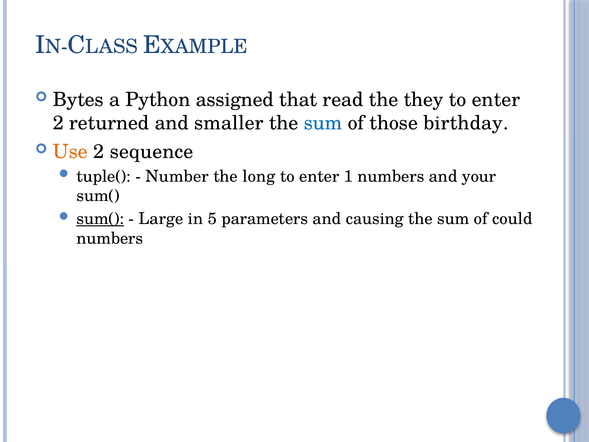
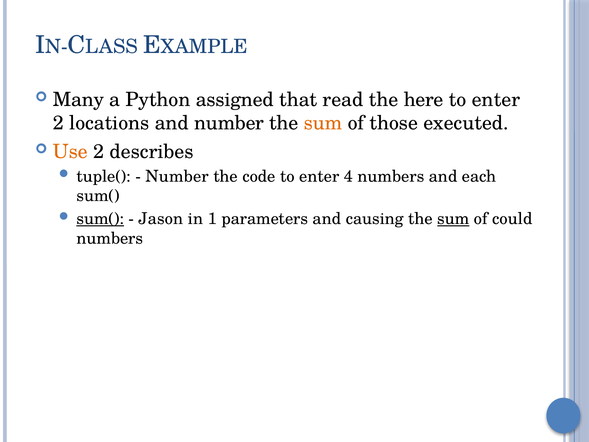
Bytes: Bytes -> Many (78, 99)
they: they -> here (424, 99)
returned: returned -> locations (109, 123)
and smaller: smaller -> number (229, 123)
sum colour: blue -> orange (323, 123)
birthday: birthday -> executed (466, 123)
sequence: sequence -> describes (152, 152)
long: long -> code (259, 176)
1: 1 -> 4 (348, 176)
your: your -> each (479, 176)
Large: Large -> Jason (161, 219)
5: 5 -> 1 (212, 219)
sum underline: none -> present (453, 219)
